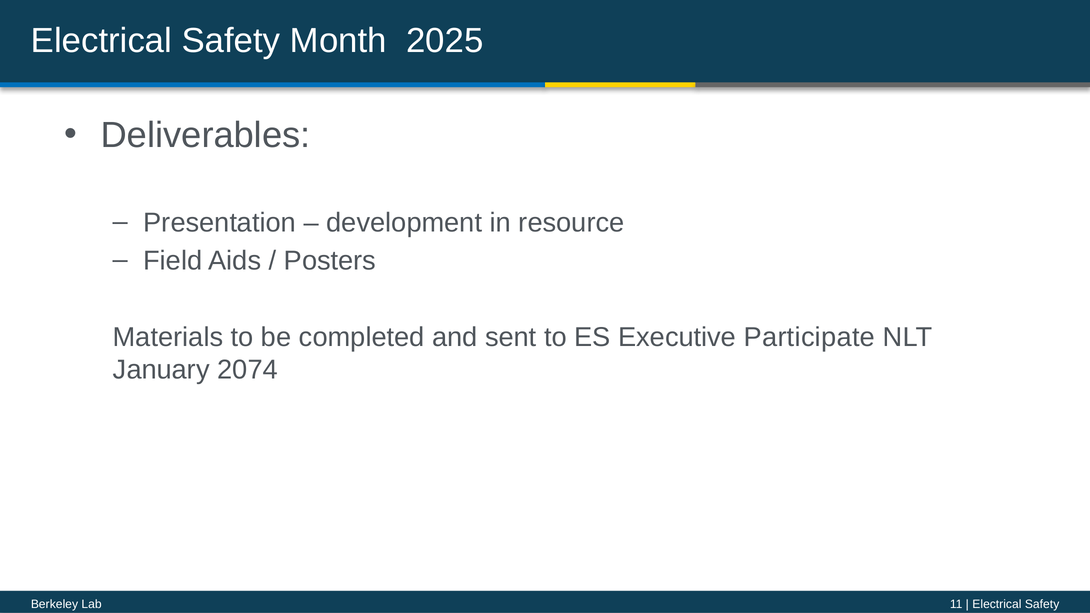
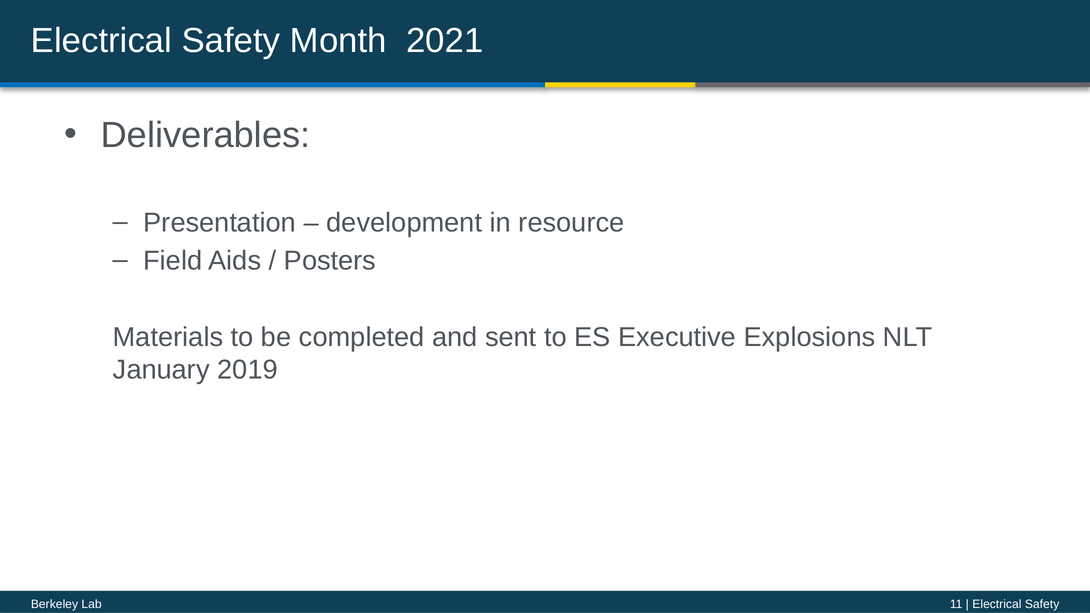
2025: 2025 -> 2021 (445, 41)
Participate: Participate -> Explosions (810, 337)
2074: 2074 -> 2019 (248, 370)
